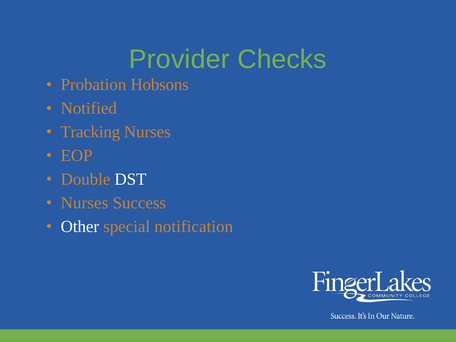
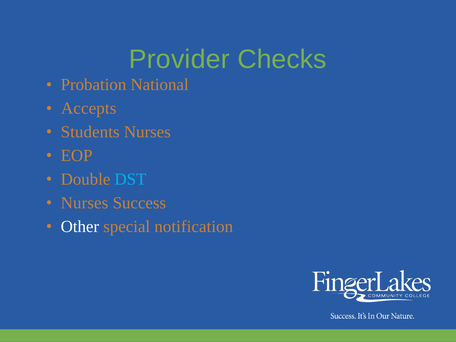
Hobsons: Hobsons -> National (160, 85)
Notified: Notified -> Accepts (89, 108)
Tracking: Tracking -> Students (90, 132)
DST colour: white -> light blue (130, 179)
